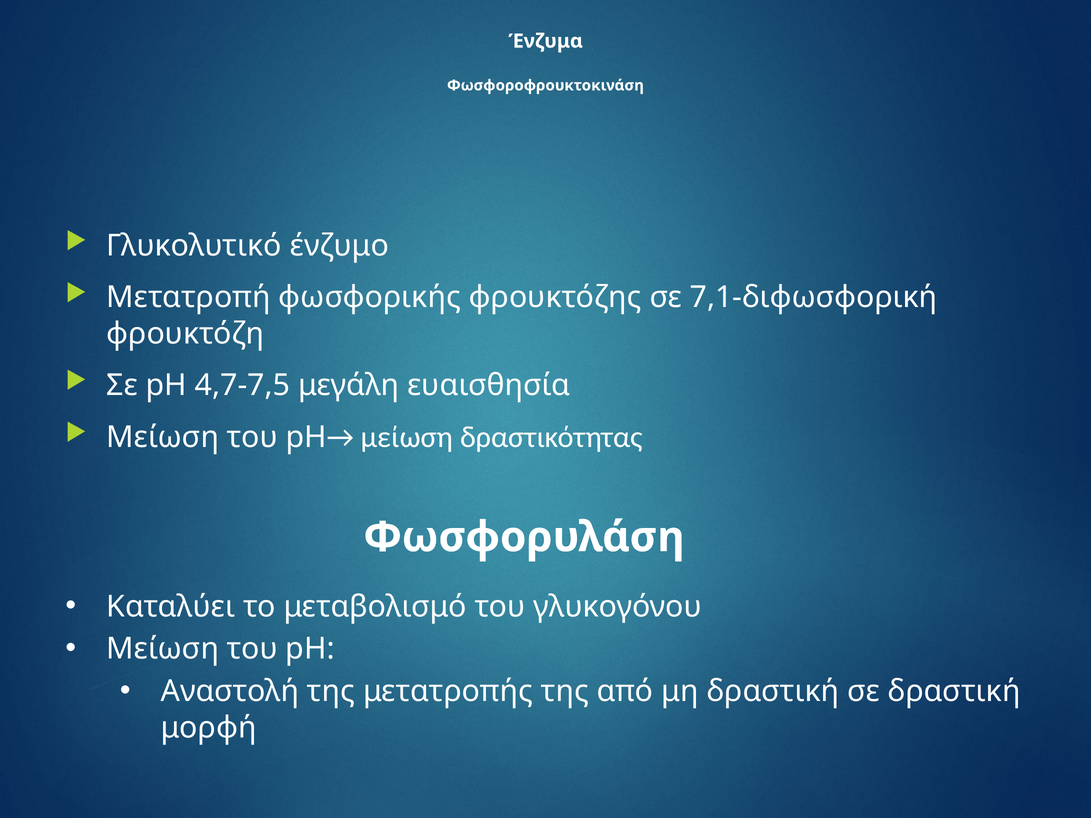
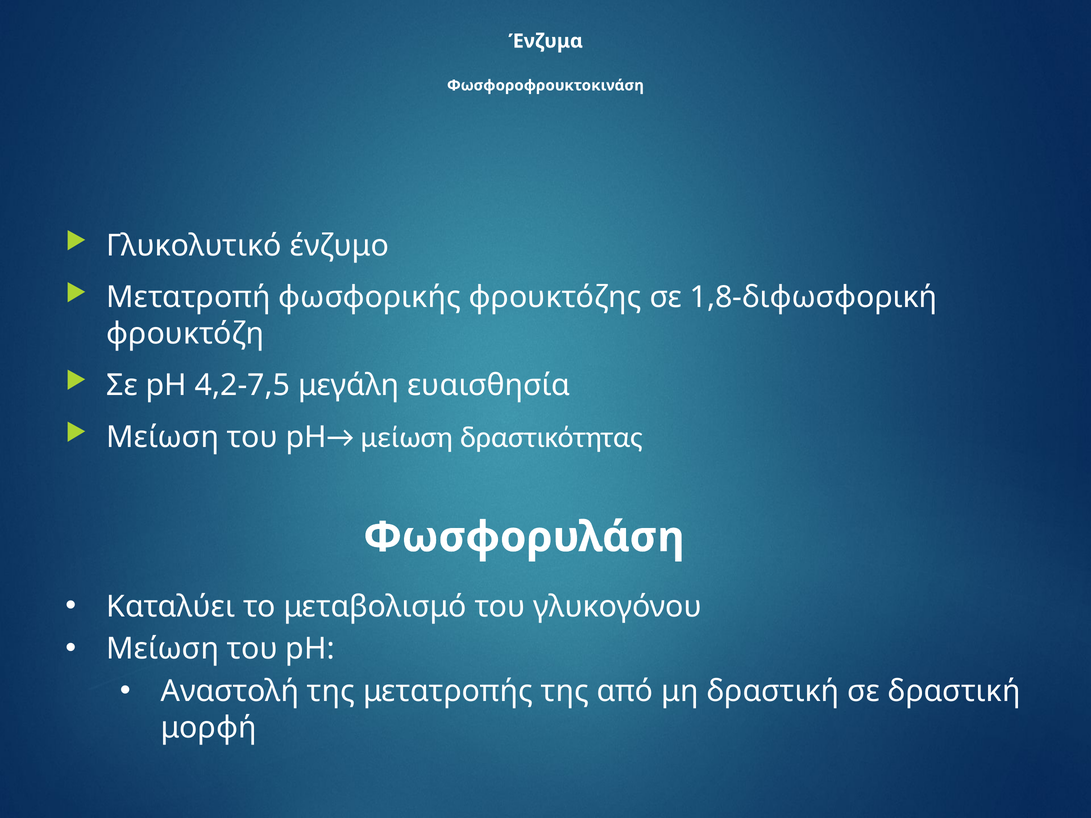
7,1-διφωσφορική: 7,1-διφωσφορική -> 1,8-διφωσφορική (814, 298)
4,7-7,5: 4,7-7,5 -> 4,2-7,5 (243, 386)
